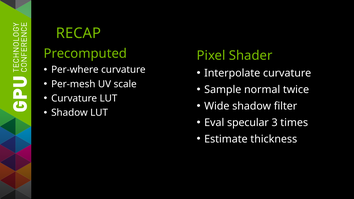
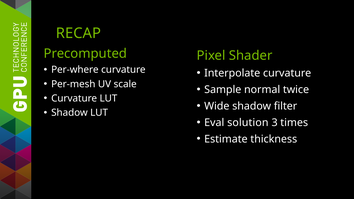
specular: specular -> solution (248, 123)
